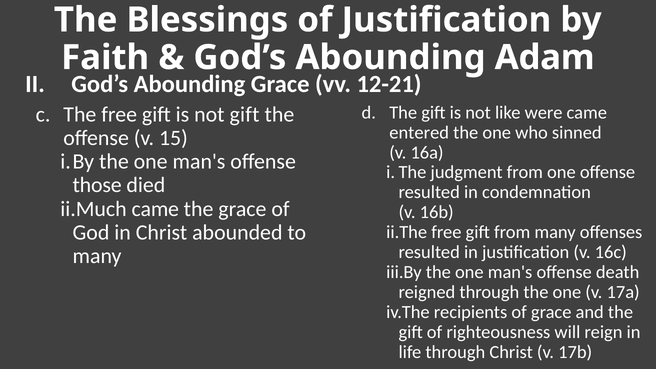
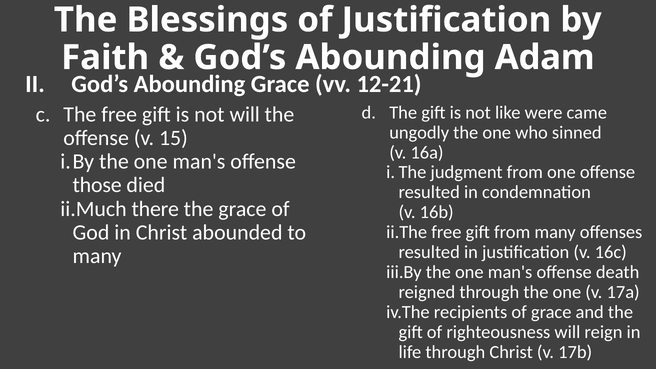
not gift: gift -> will (245, 114)
entered: entered -> ungodly (419, 132)
came: came -> there (155, 209)
